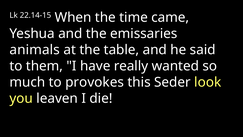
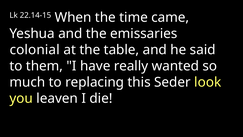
animals: animals -> colonial (35, 50)
provokes: provokes -> replacing (95, 82)
